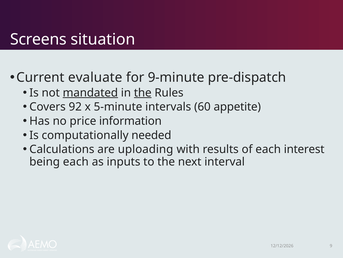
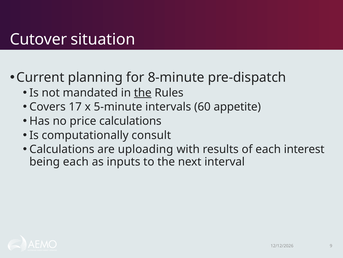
Screens: Screens -> Cutover (38, 39)
evaluate: evaluate -> planning (95, 77)
9-minute: 9-minute -> 8-minute (176, 77)
mandated underline: present -> none (90, 92)
92: 92 -> 17 (75, 107)
price information: information -> calculations (130, 121)
needed: needed -> consult (151, 135)
